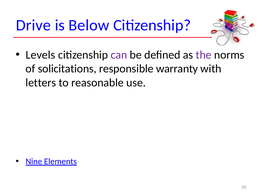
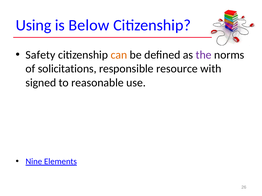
Drive: Drive -> Using (34, 25)
Levels: Levels -> Safety (40, 55)
can colour: purple -> orange (119, 55)
warranty: warranty -> resource (177, 69)
letters: letters -> signed (41, 83)
